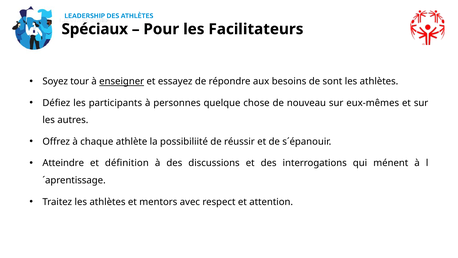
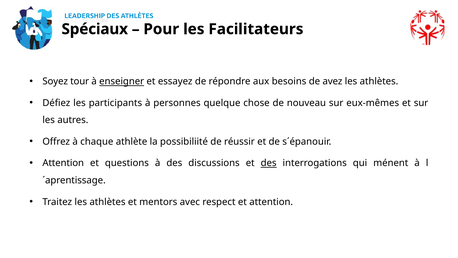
sont: sont -> avez (332, 81)
Atteindre: Atteindre -> Attention (63, 163)
définition: définition -> questions (127, 163)
des underline: none -> present (269, 163)
